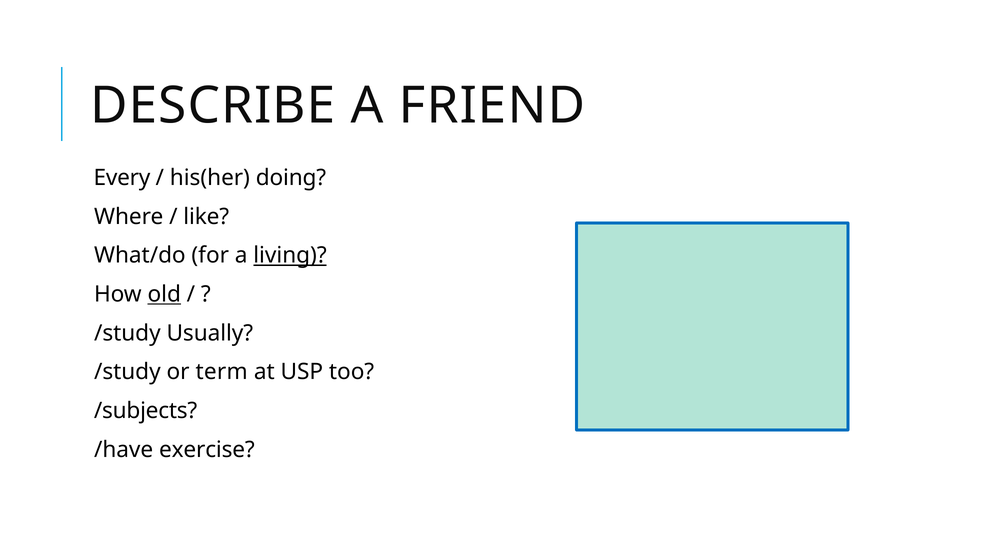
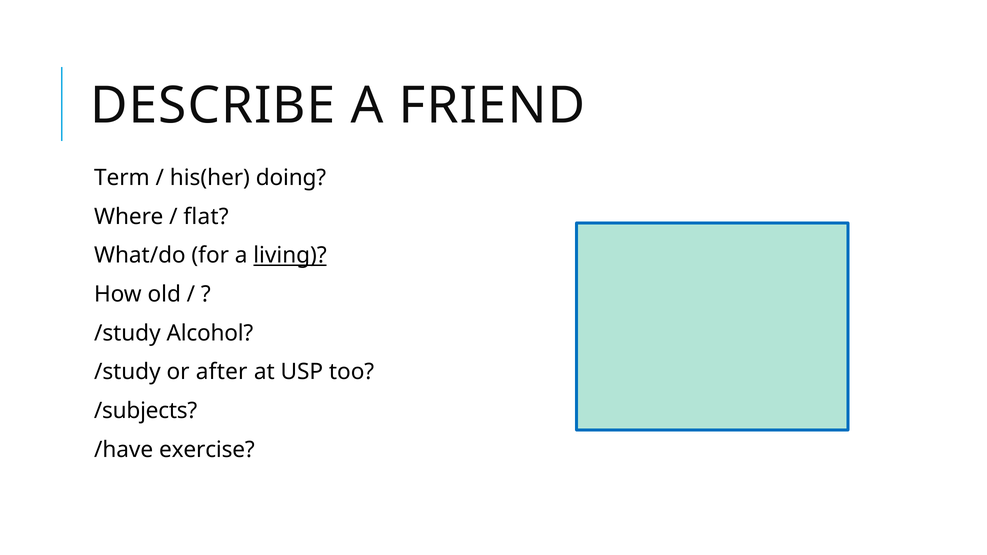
Every: Every -> Term (122, 178)
like: like -> flat (206, 217)
old underline: present -> none (164, 294)
Usually: Usually -> Alcohol (210, 333)
term: term -> after (222, 372)
